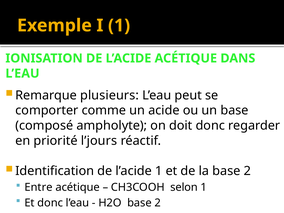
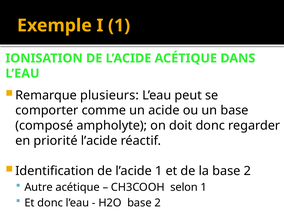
priorité l’jours: l’jours -> l’acide (99, 141)
Entre: Entre -> Autre (39, 187)
